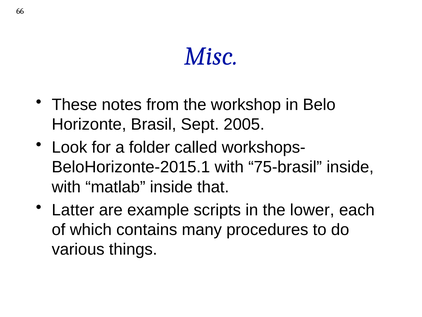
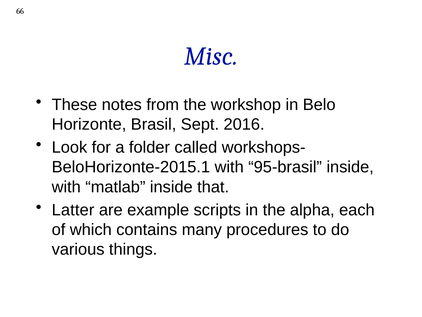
2005: 2005 -> 2016 (244, 124)
75-brasil: 75-brasil -> 95-brasil (285, 167)
lower: lower -> alpha (312, 210)
